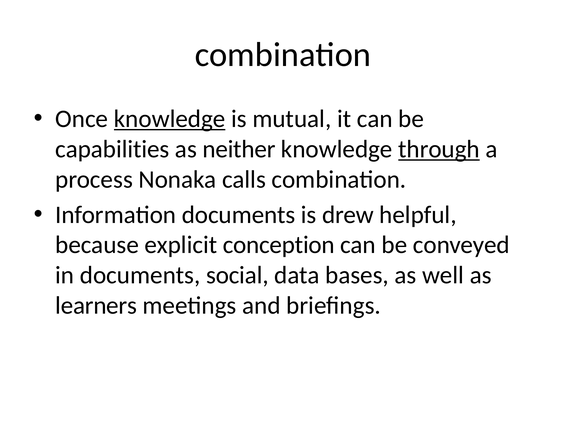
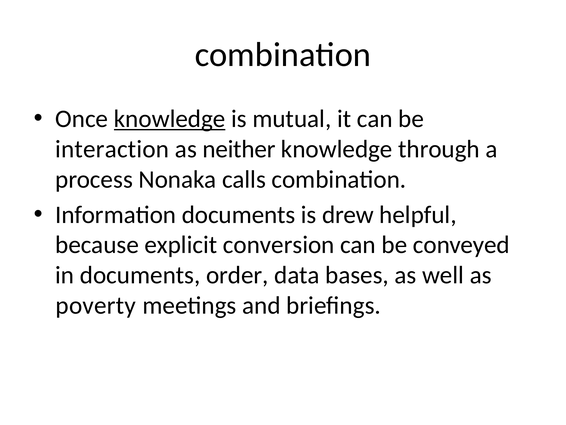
capabilities: capabilities -> interaction (112, 149)
through underline: present -> none (439, 149)
conception: conception -> conversion (279, 245)
social: social -> order (237, 275)
learners: learners -> poverty (96, 305)
